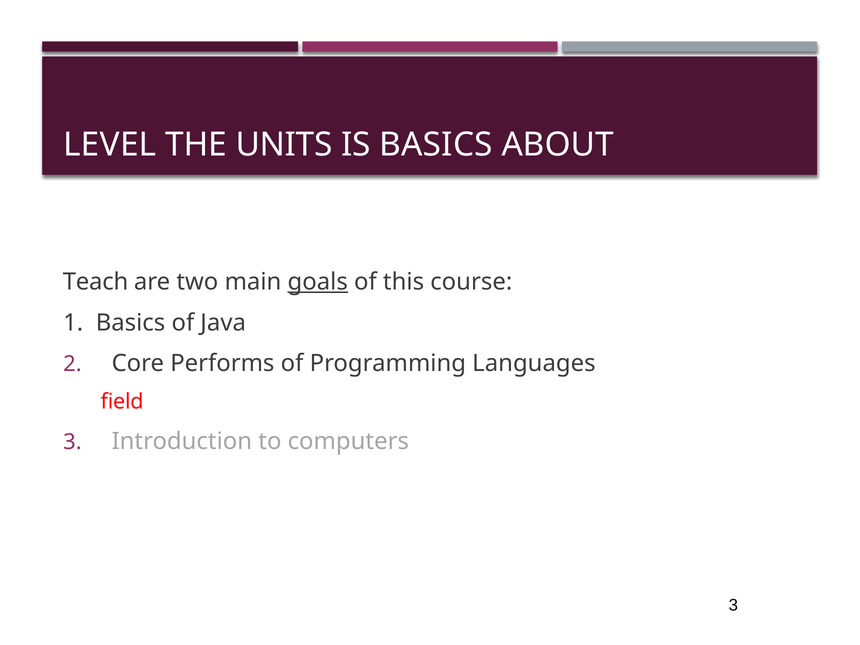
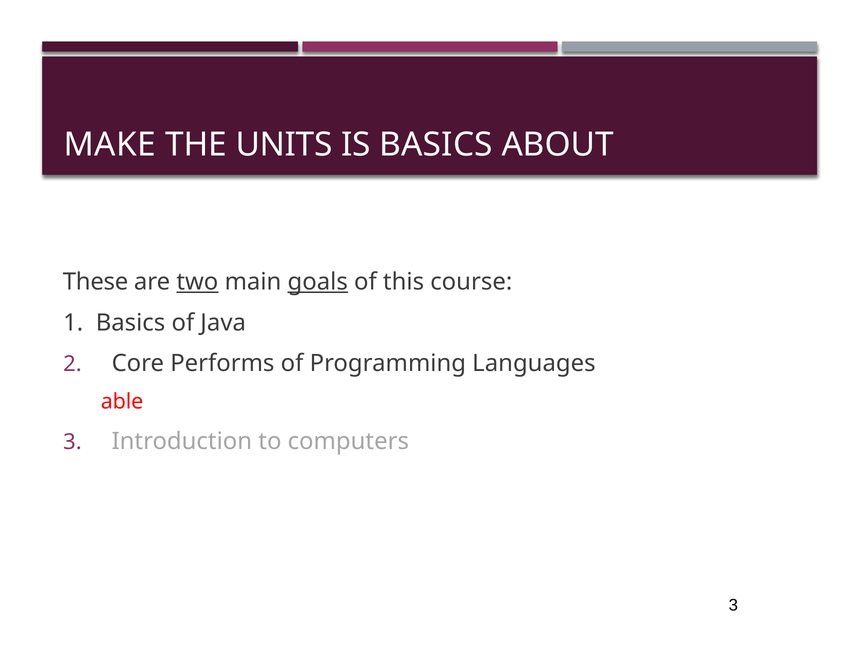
LEVEL: LEVEL -> MAKE (110, 144)
Teach: Teach -> These (96, 282)
two underline: none -> present (197, 282)
field: field -> able (122, 402)
